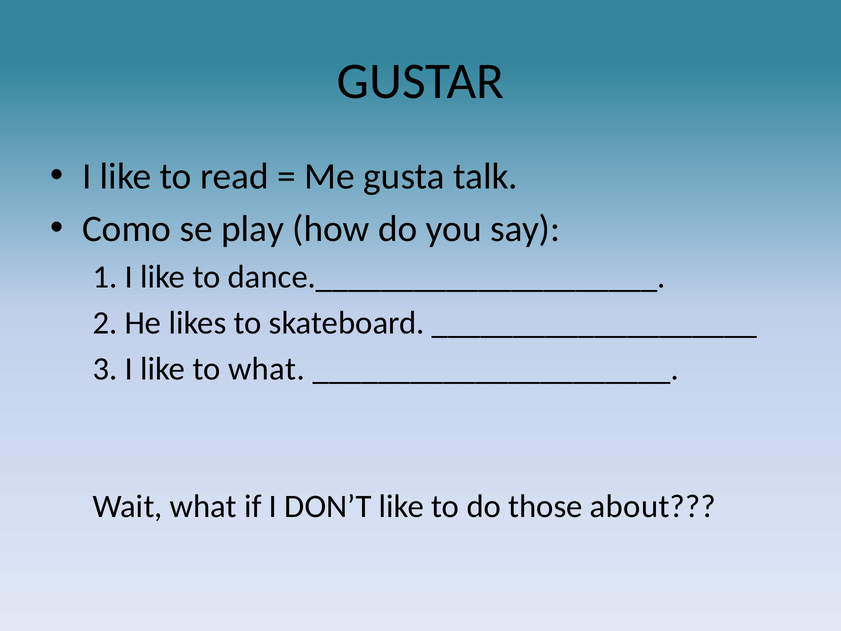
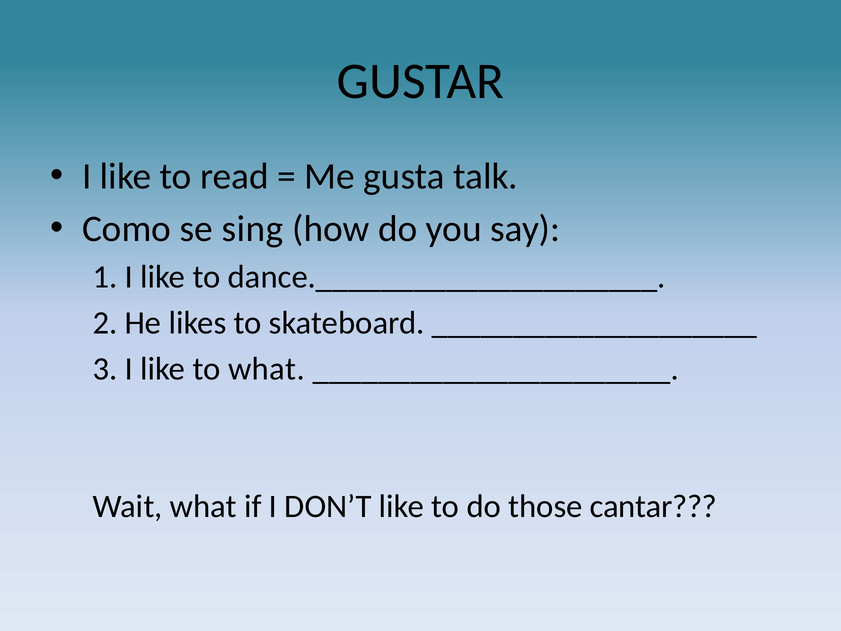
play: play -> sing (252, 229)
about: about -> cantar (653, 506)
